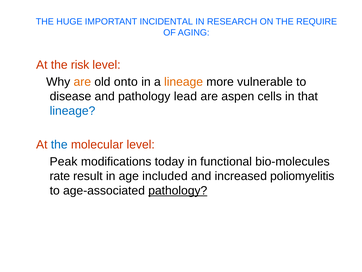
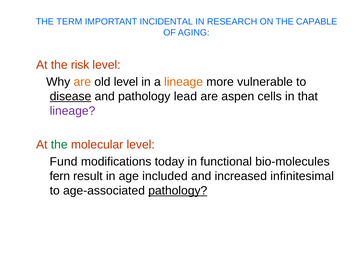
HUGE: HUGE -> TERM (69, 22)
REQUIRE: REQUIRE -> CAPABLE (317, 22)
old onto: onto -> level (126, 82)
disease underline: none -> present (70, 96)
lineage colour: blue -> purple (73, 111)
the colour: blue -> green (59, 144)
Peak: Peak -> Fund (64, 161)
rate: rate -> fern (60, 176)
poliomyelitis: poliomyelitis -> infinitesimal (302, 176)
